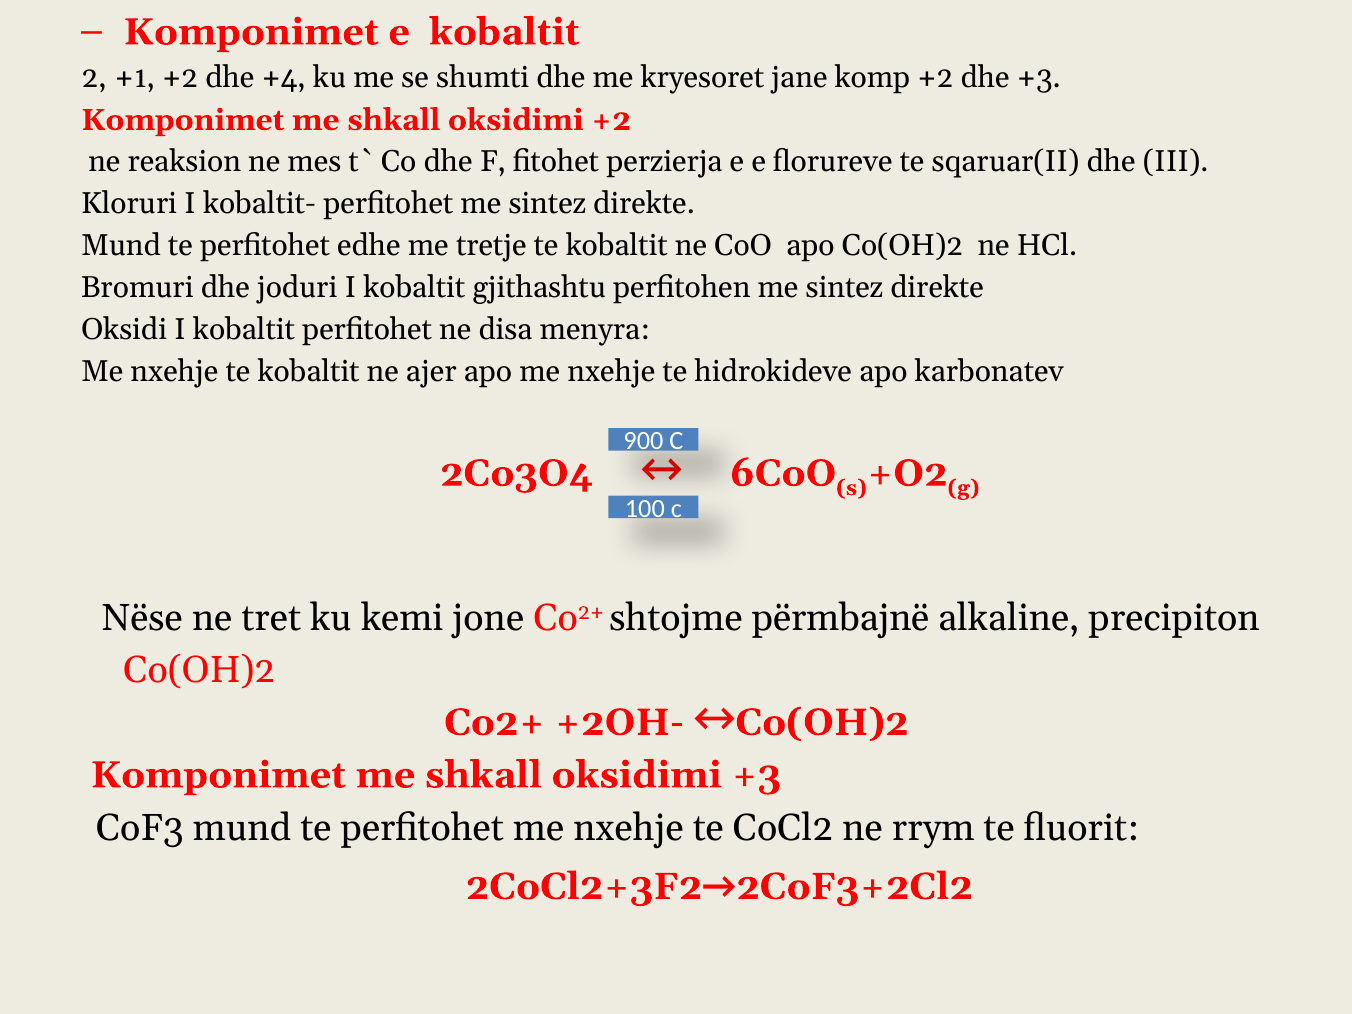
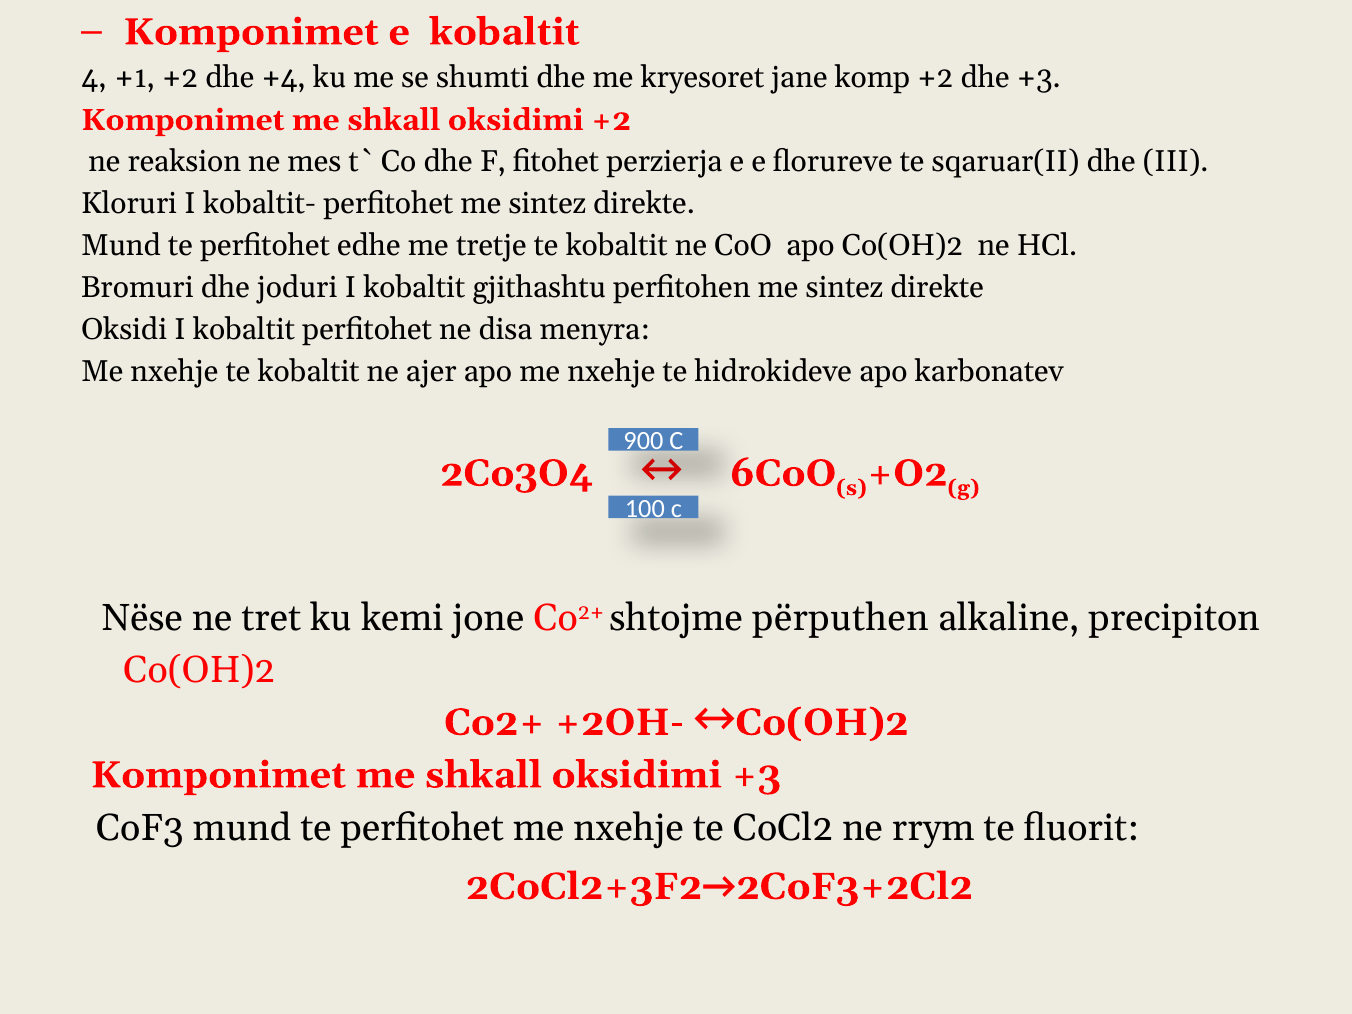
2: 2 -> 4 (94, 78)
përmbajnë: përmbajnë -> përputhen (840, 618)
